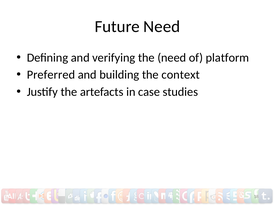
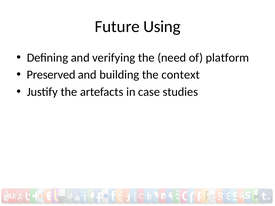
Future Need: Need -> Using (162, 27)
Preferred: Preferred -> Preserved (51, 75)
